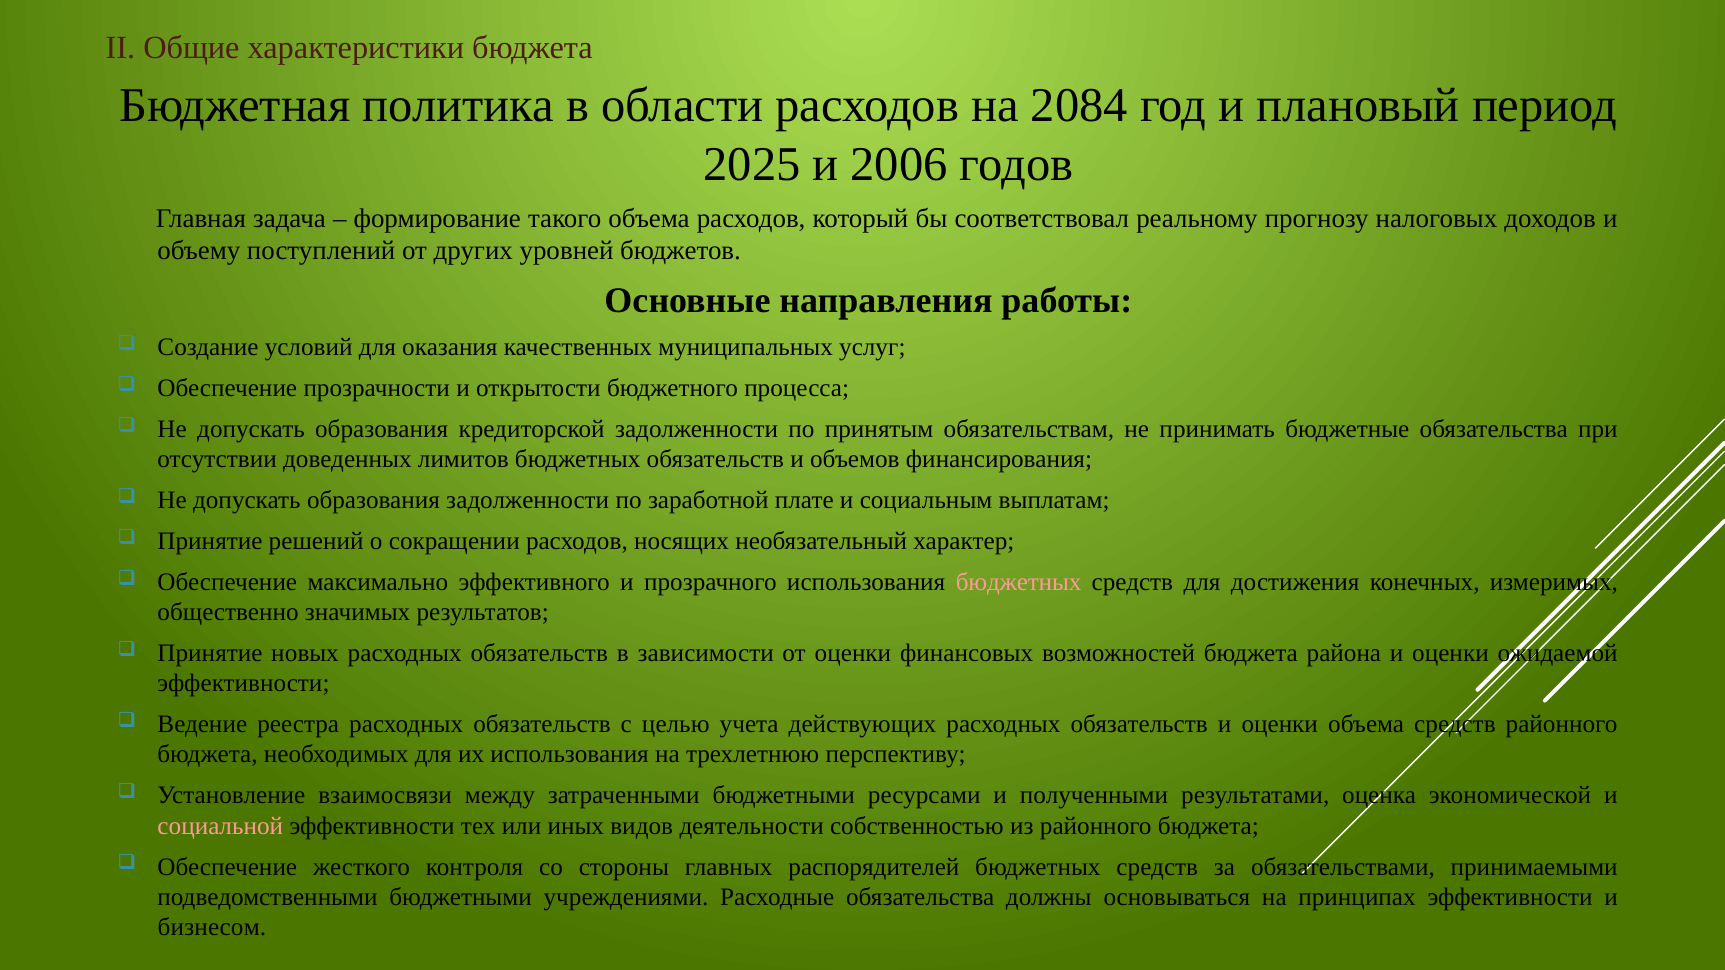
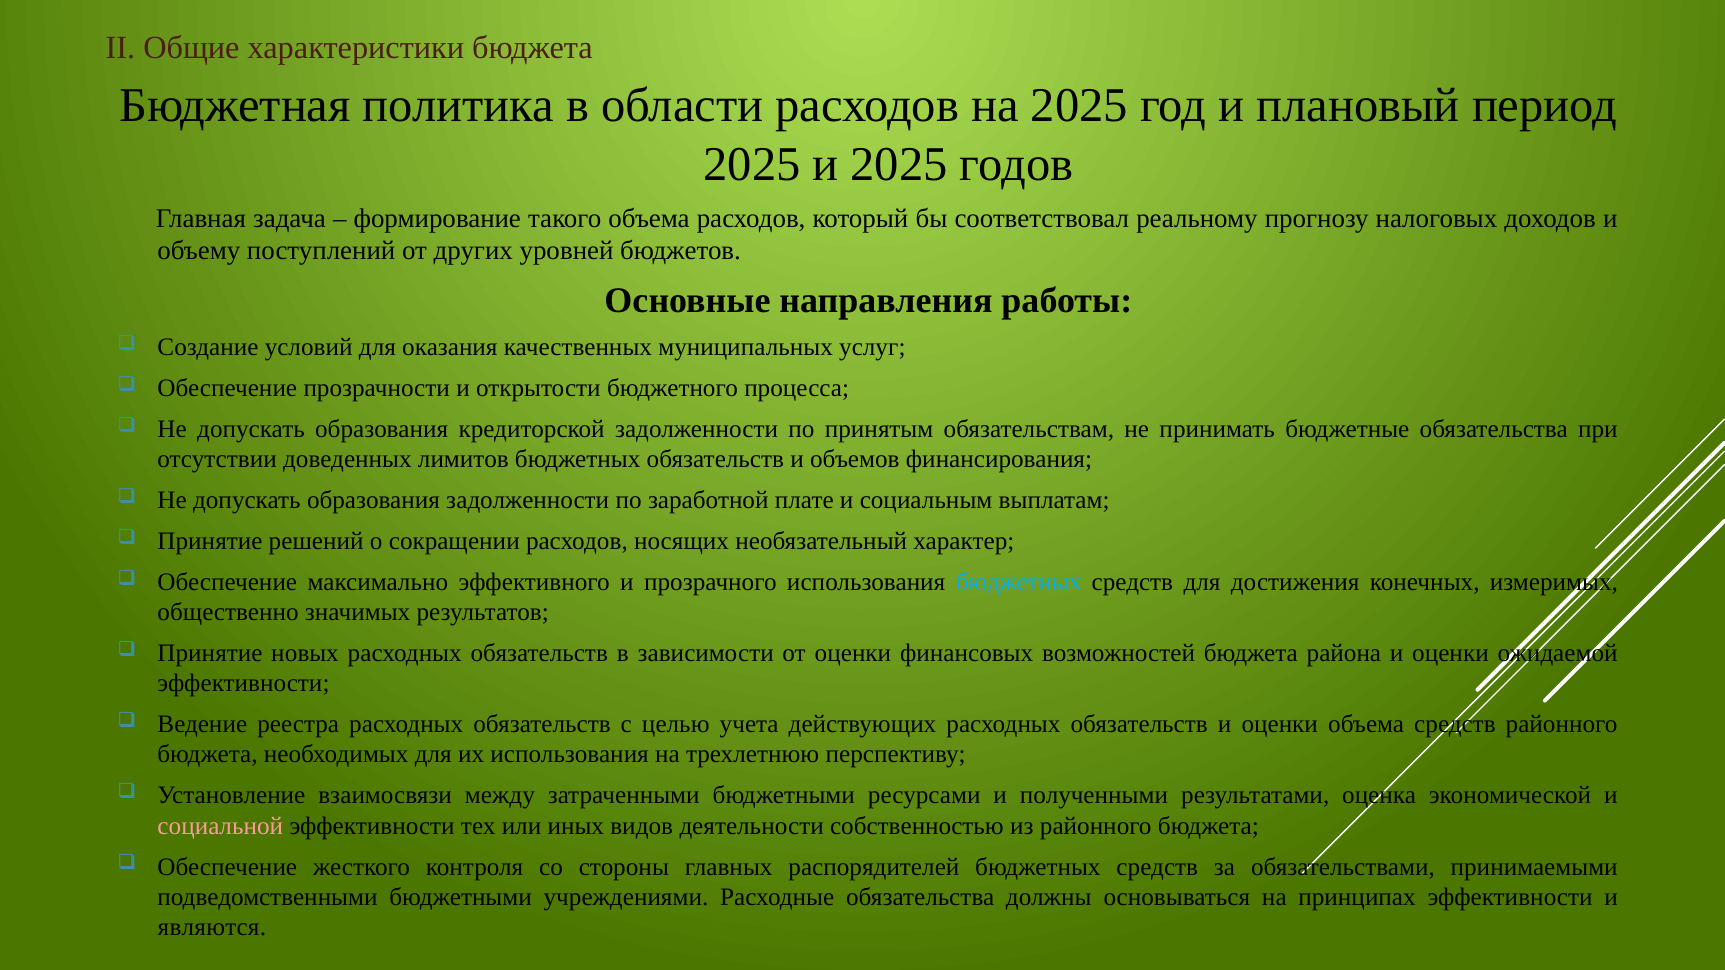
на 2084: 2084 -> 2025 (1079, 106)
и 2006: 2006 -> 2025 (899, 164)
бюджетных colour: pink -> light blue (1019, 582)
бизнесом: бизнесом -> являются (212, 927)
